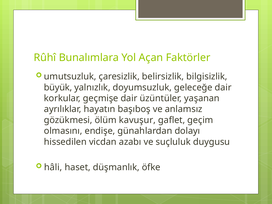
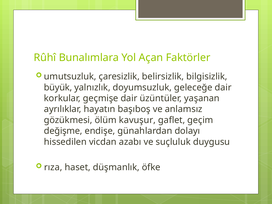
olmasını: olmasını -> değişme (63, 131)
hâli: hâli -> rıza (53, 167)
